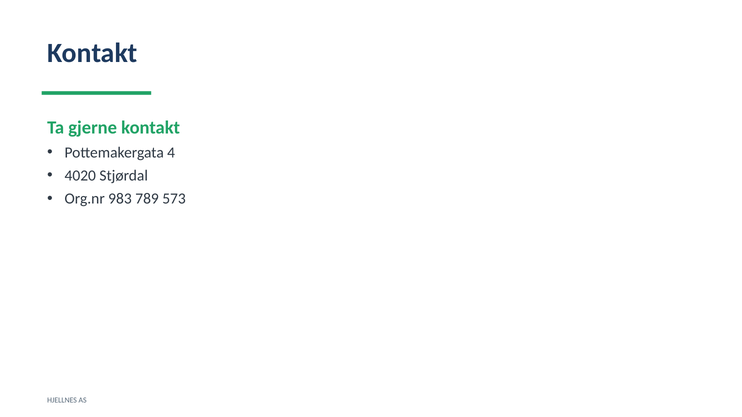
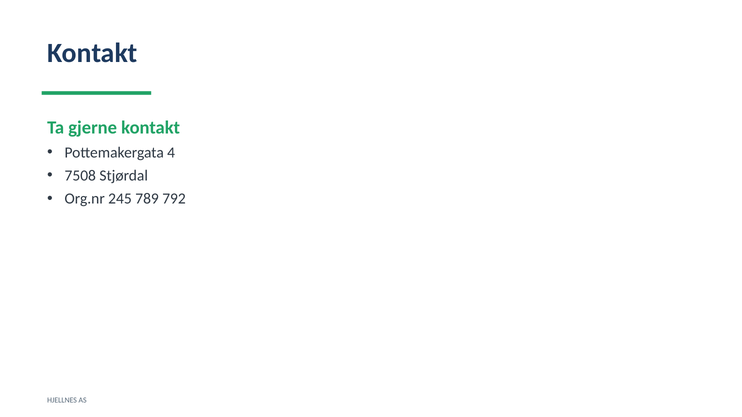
4020: 4020 -> 7508 (80, 176)
983: 983 -> 245 (120, 199)
573: 573 -> 792 (174, 199)
